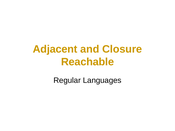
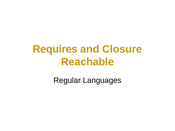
Adjacent: Adjacent -> Requires (55, 49)
